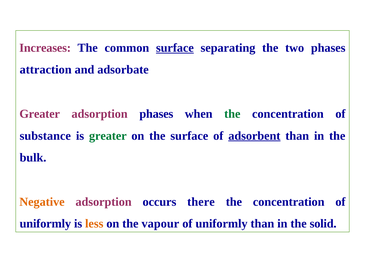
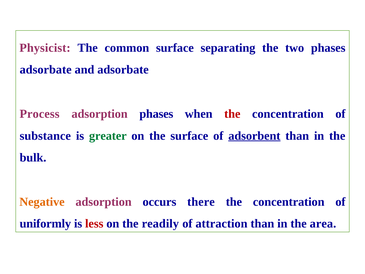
Increases: Increases -> Physicist (45, 48)
surface underline: present -> none (175, 48)
attraction: attraction -> adsorbate (46, 70)
Greater: Greater -> Process (40, 114)
the colour: green -> red (232, 114)
less colour: orange -> red (94, 223)
vapour: vapour -> readily (160, 223)
uniformly: uniformly -> attraction (222, 223)
solid: solid -> area (323, 223)
